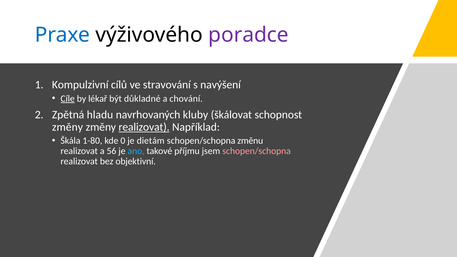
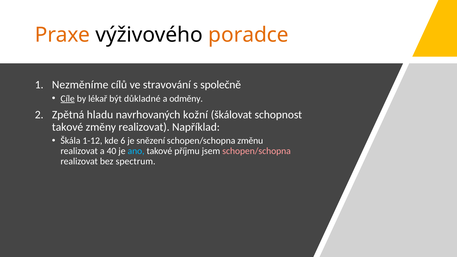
Praxe colour: blue -> orange (62, 35)
poradce colour: purple -> orange (248, 35)
Kompulzivní: Kompulzivní -> Nezměníme (80, 85)
navýšení: navýšení -> společně (221, 85)
chování: chování -> odměny (186, 99)
kluby: kluby -> kožní (196, 115)
změny: změny -> takové (68, 127)
realizovat underline: present -> none (144, 127)
1-80: 1-80 -> 1-12 (92, 141)
0: 0 -> 6 (123, 141)
dietám: dietám -> snězení (151, 141)
56: 56 -> 40 (111, 151)
objektivní: objektivní -> spectrum (136, 161)
